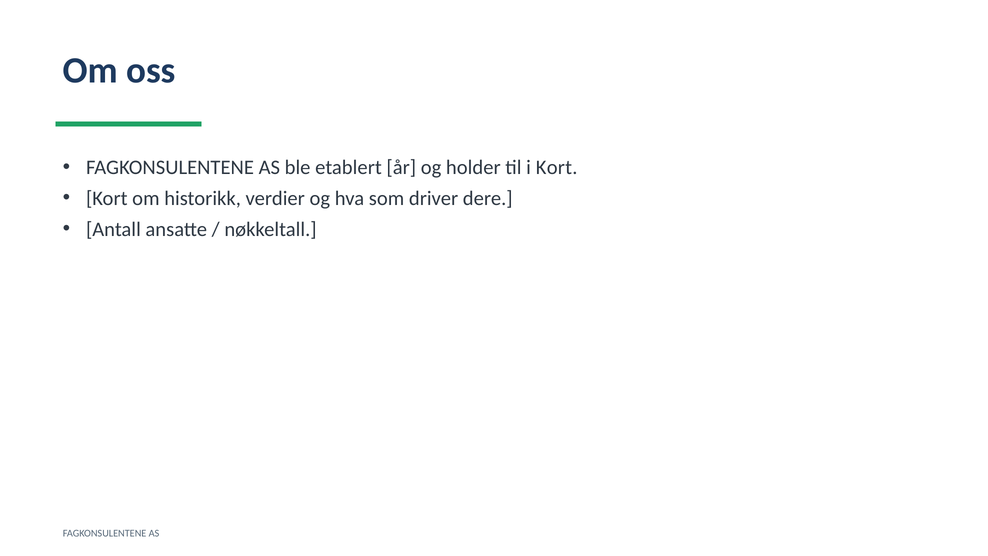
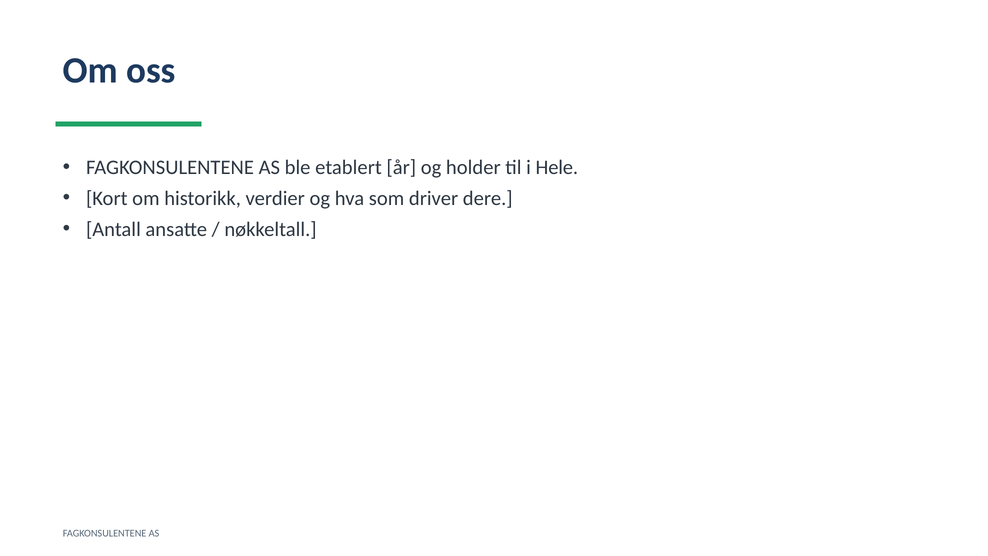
i Kort: Kort -> Hele (557, 167)
